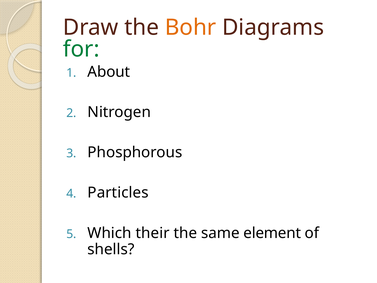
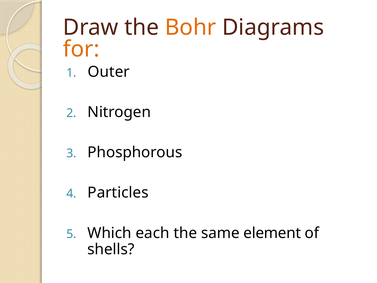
for colour: green -> orange (81, 49)
About: About -> Outer (109, 72)
their: their -> each (153, 233)
